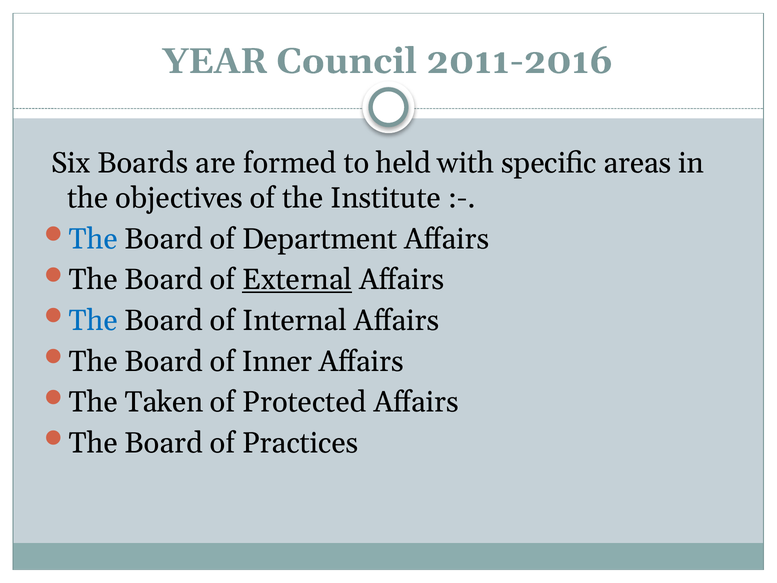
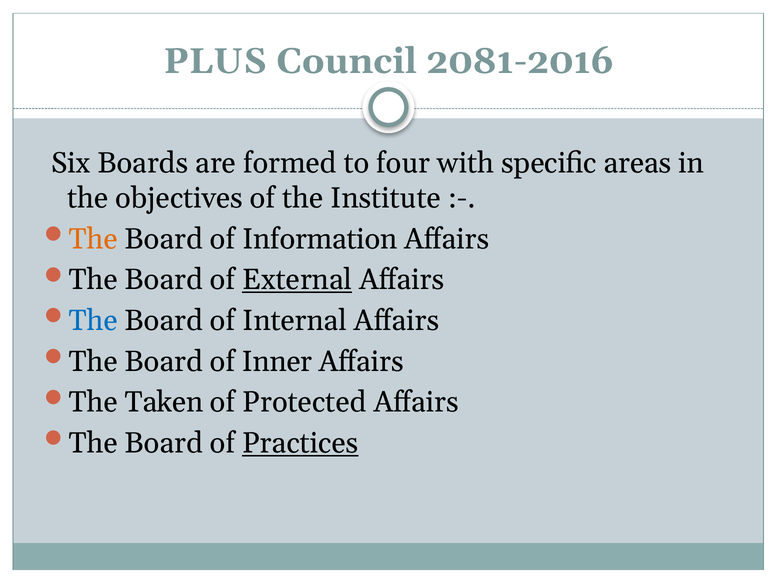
YEAR: YEAR -> PLUS (215, 61)
2011-2016: 2011-2016 -> 2081-2016 (520, 61)
held: held -> four (403, 163)
The colour: blue -> orange (93, 239)
Department: Department -> Information (320, 239)
Practices underline: none -> present (300, 443)
